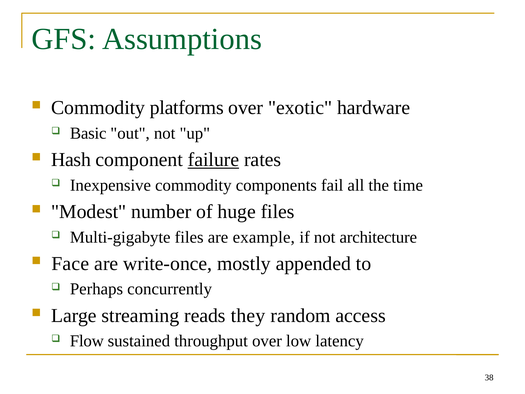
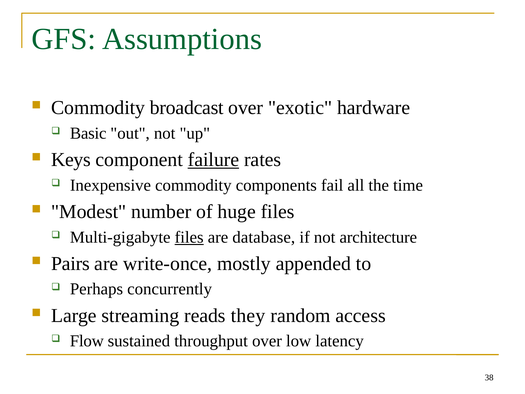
platforms: platforms -> broadcast (187, 108)
Hash: Hash -> Keys (71, 160)
files underline: none -> present (189, 237)
example: example -> database (264, 237)
Face: Face -> Pairs (70, 263)
